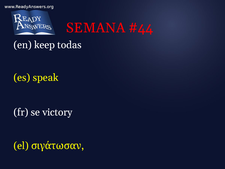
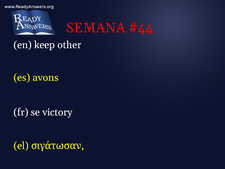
todas: todas -> other (69, 45)
speak: speak -> avons (46, 77)
